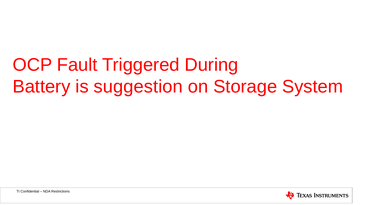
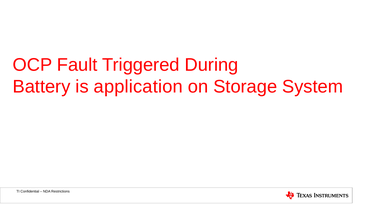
suggestion: suggestion -> application (138, 87)
